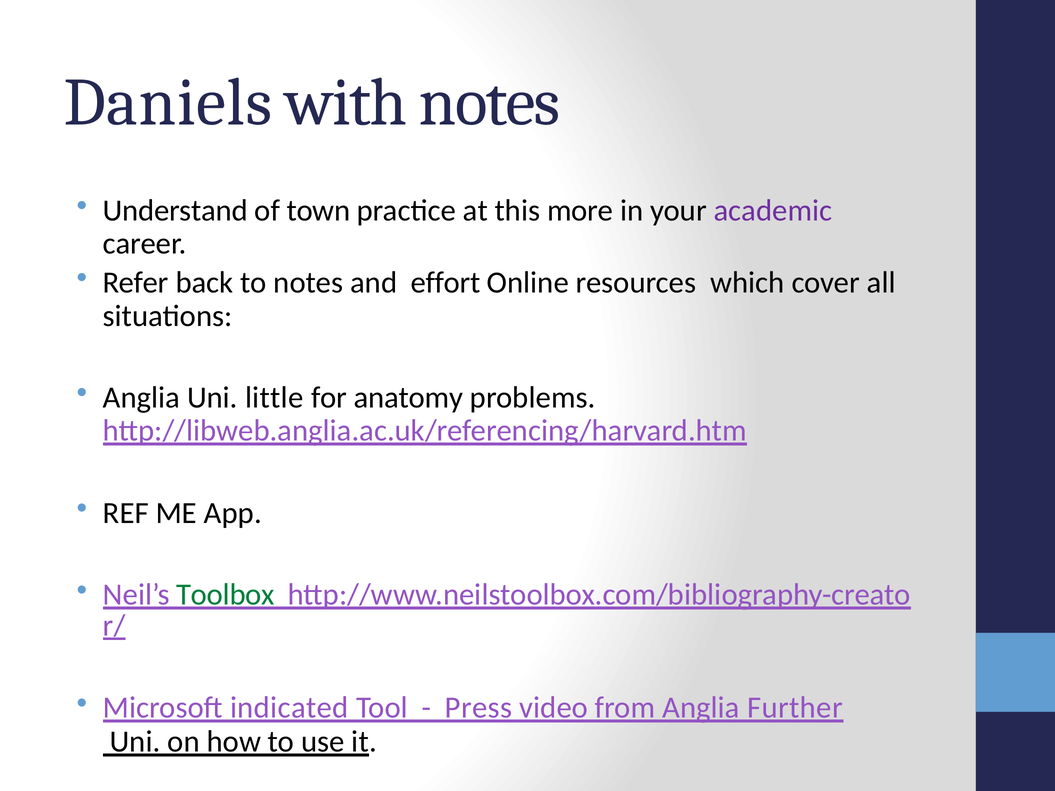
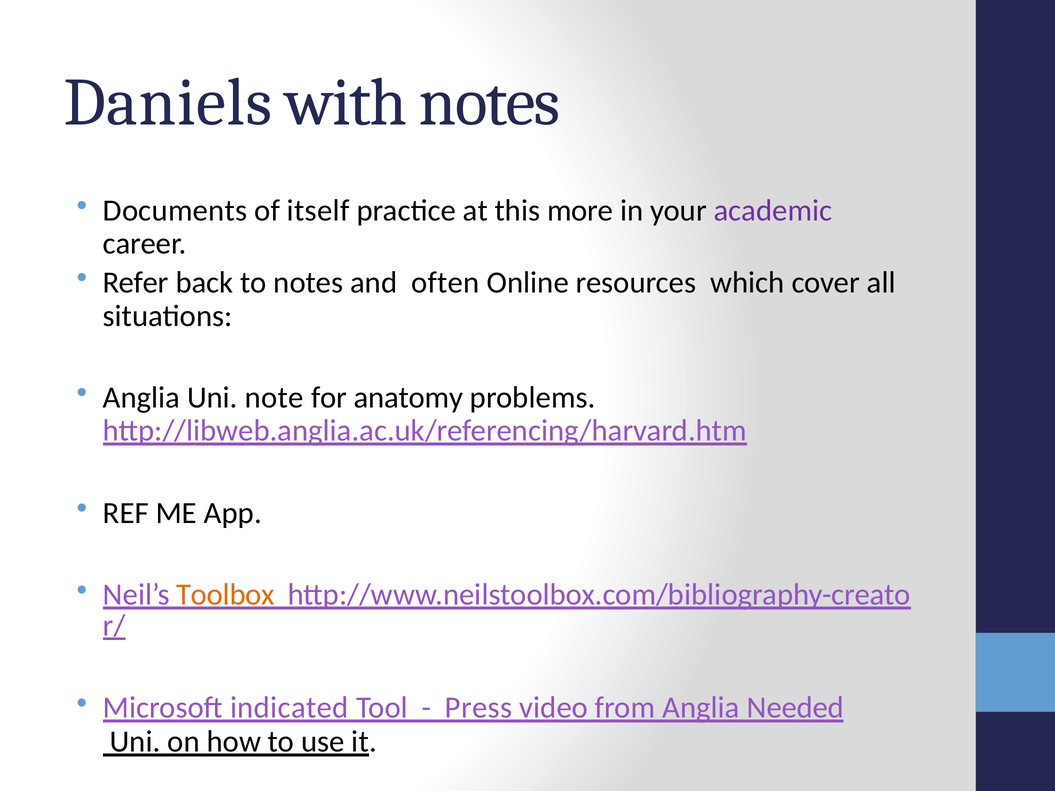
Understand: Understand -> Documents (175, 211)
town: town -> itself (318, 211)
effort: effort -> often (445, 283)
little: little -> note (274, 398)
Toolbox colour: green -> orange (225, 595)
Further: Further -> Needed (795, 708)
